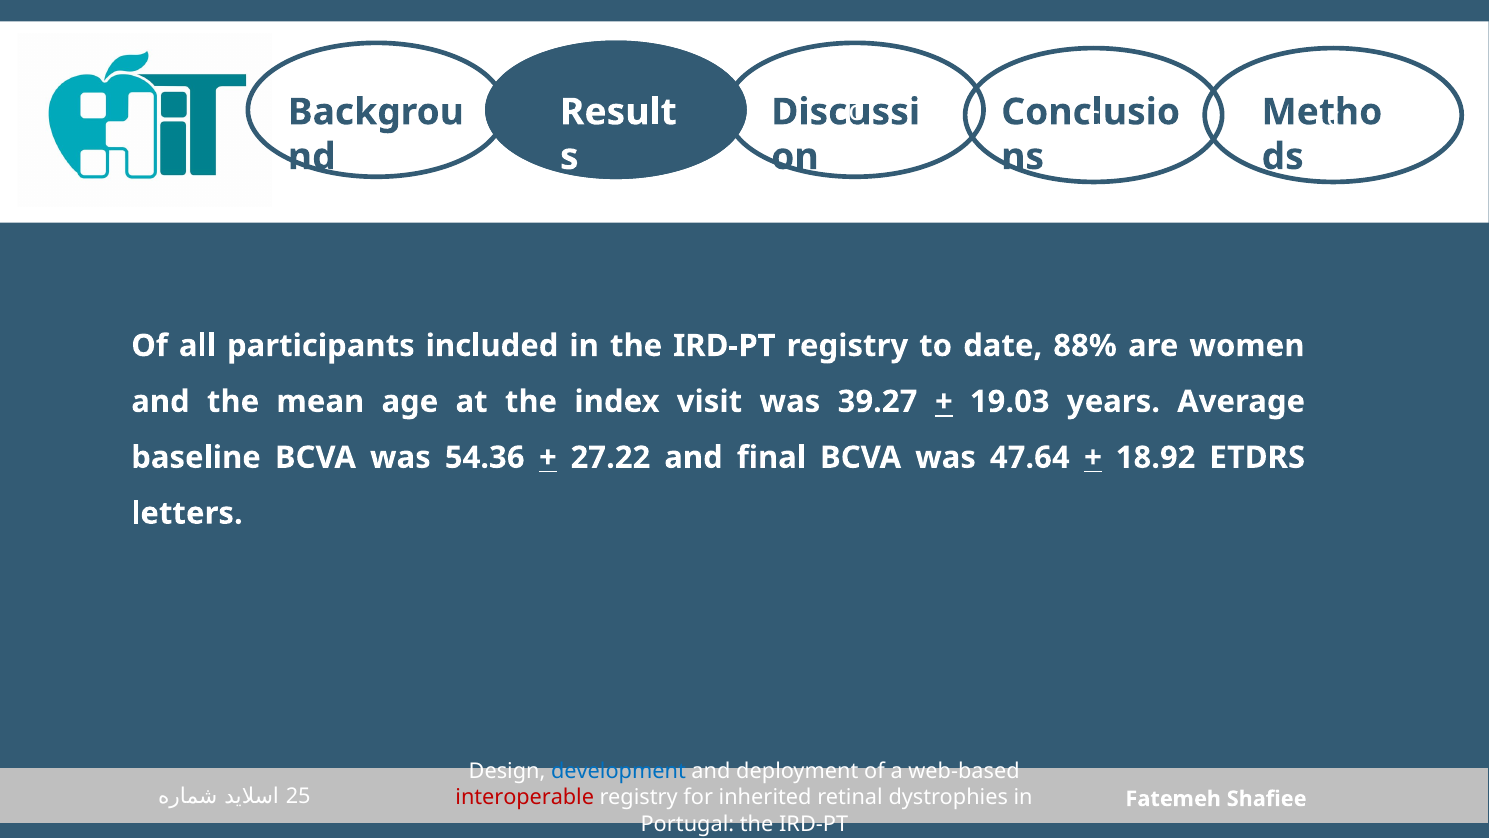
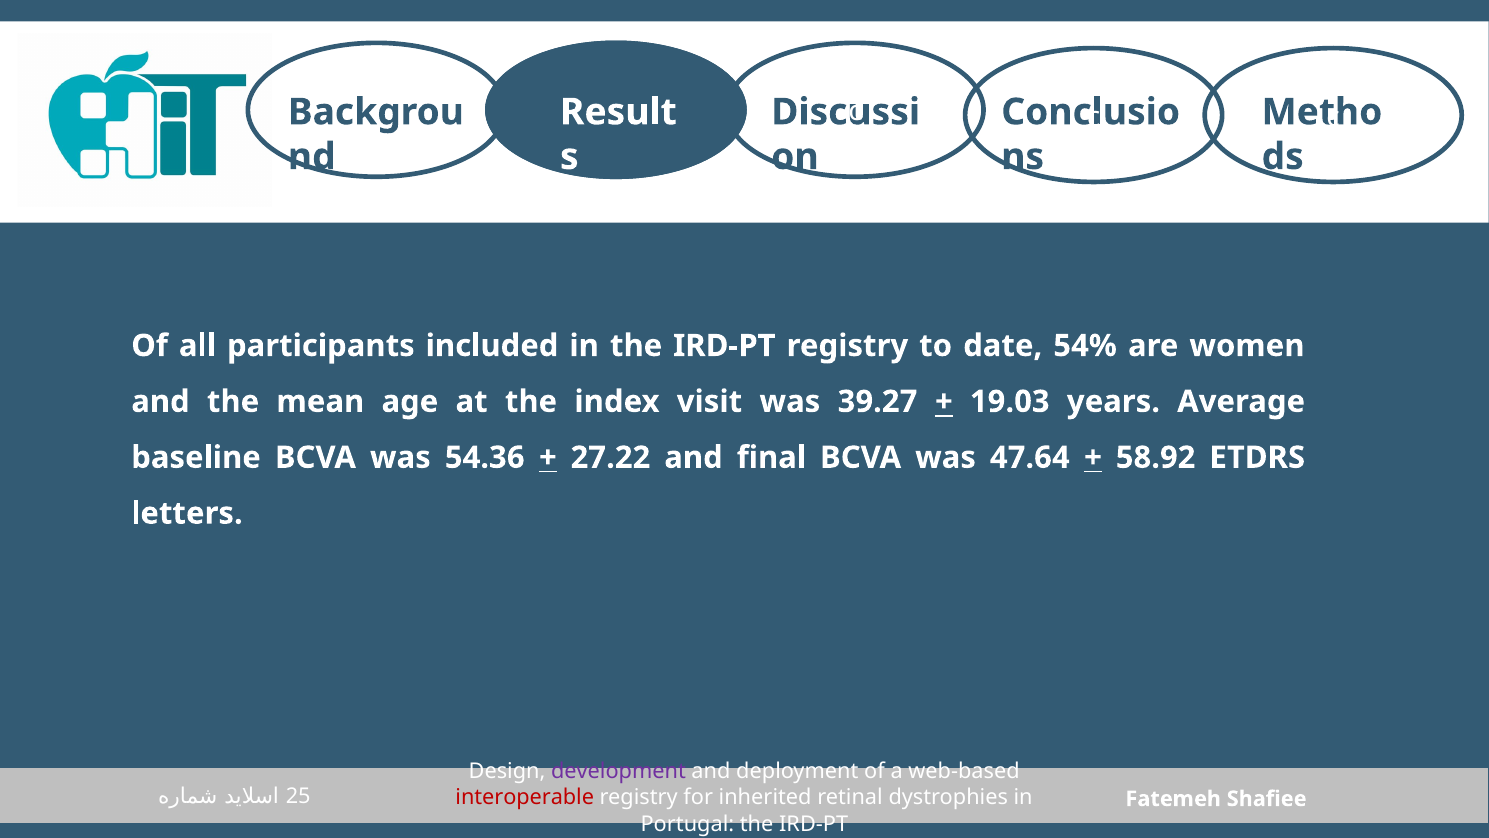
88%: 88% -> 54% (1085, 346)
18.92: 18.92 -> 58.92 (1156, 457)
development colour: blue -> purple (618, 771)
